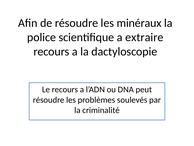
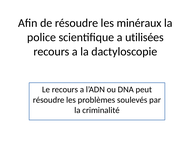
extraire: extraire -> utilisées (144, 37)
